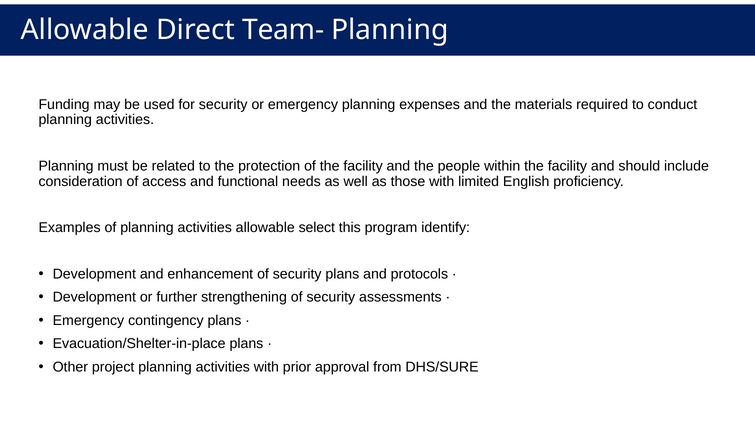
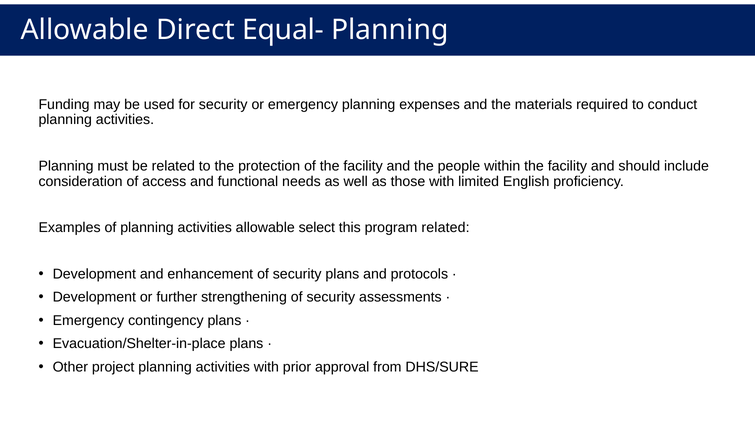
Team-: Team- -> Equal- (283, 30)
program identify: identify -> related (446, 228)
